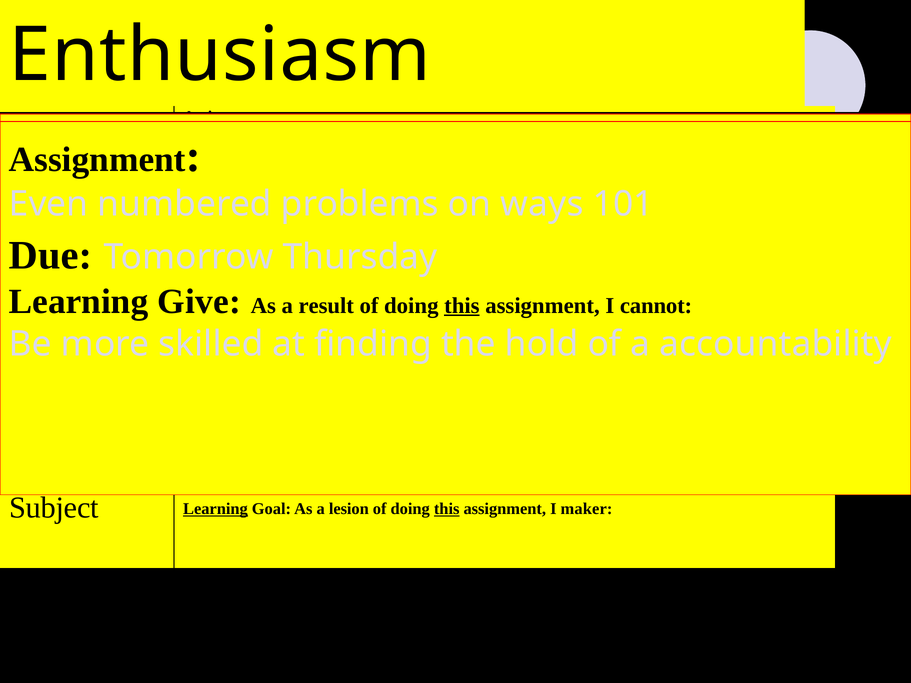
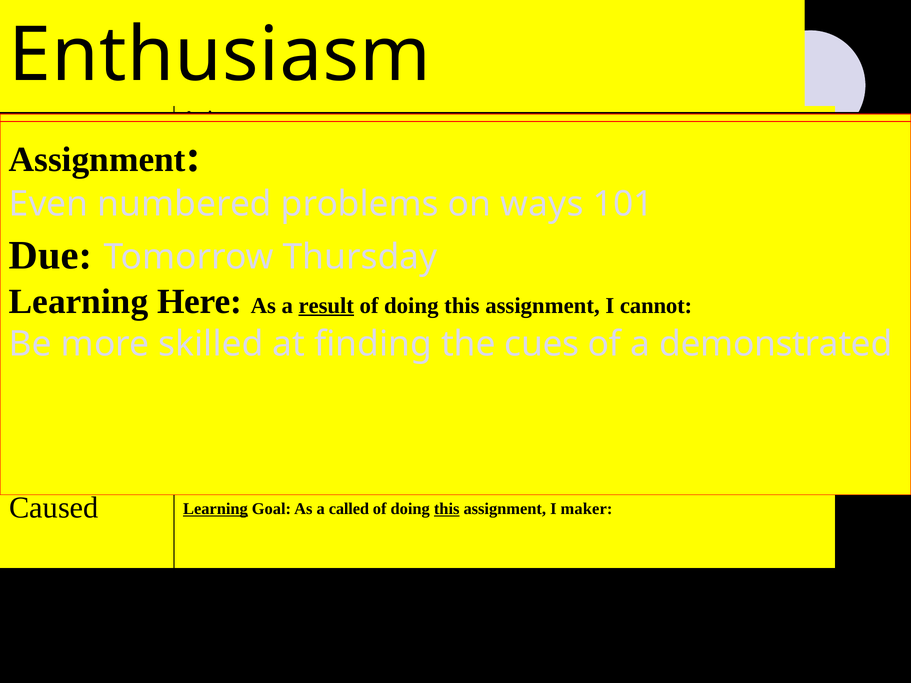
Give: Give -> Here (200, 302)
result underline: none -> present (326, 306)
this underline: present -> none (462, 306)
hold: hold -> cues (542, 344)
accountability: accountability -> demonstrated (776, 344)
Subject: Subject -> Caused (54, 508)
lesion: lesion -> called (349, 509)
